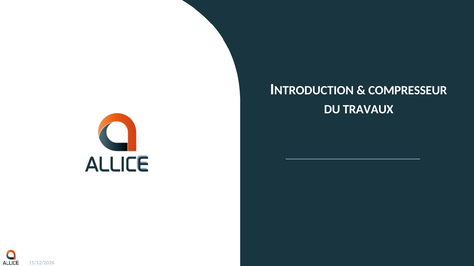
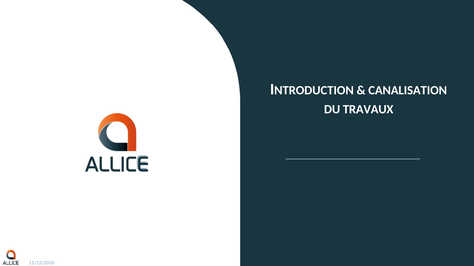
COMPRESSEUR: COMPRESSEUR -> CANALISATION (408, 90)
